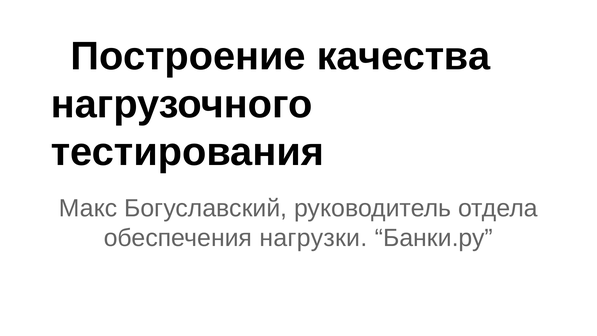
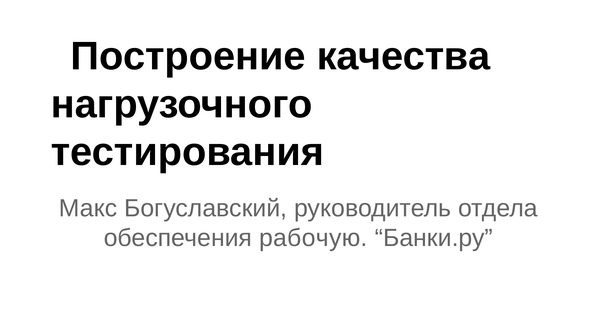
нагрузки: нагрузки -> рабочую (313, 238)
